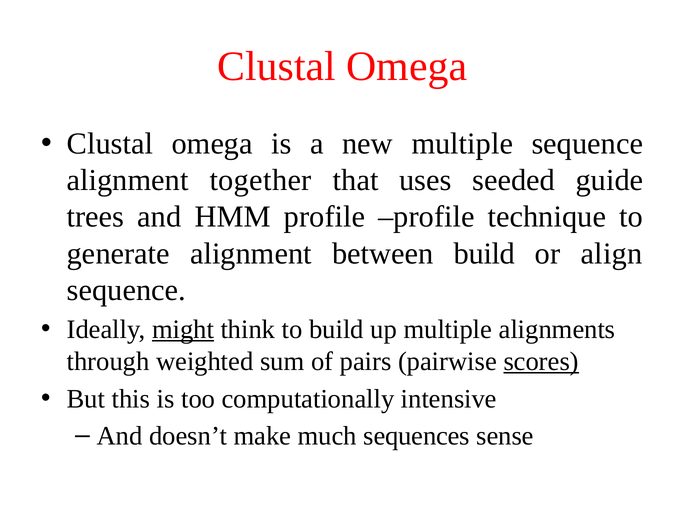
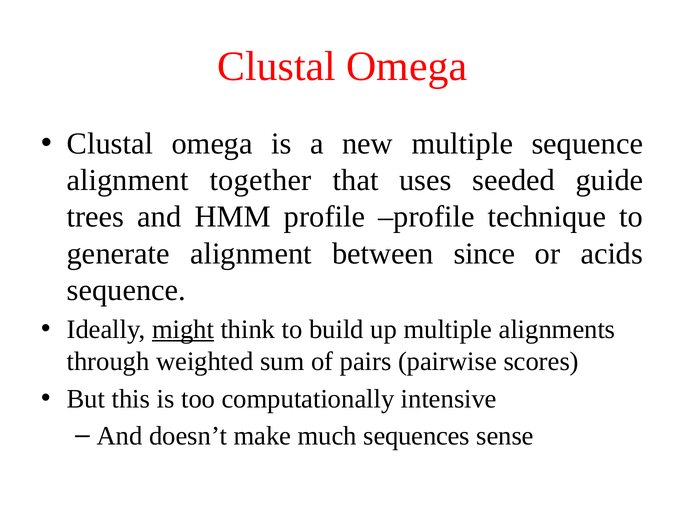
between build: build -> since (484, 253)
align: align -> acids (612, 253)
scores underline: present -> none (541, 361)
